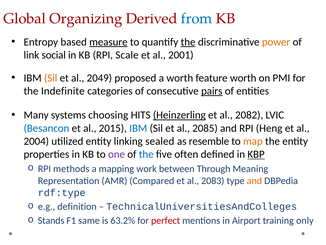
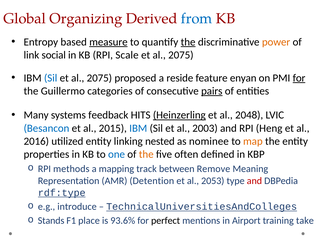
2001: 2001 -> 2075 (181, 55)
Sil colour: orange -> blue (51, 78)
2049: 2049 -> 2075 (99, 78)
a worth: worth -> reside (180, 78)
feature worth: worth -> enyan (243, 78)
for underline: none -> present (299, 78)
Indefinite: Indefinite -> Guillermo (63, 91)
choosing: choosing -> feedback (108, 115)
2082: 2082 -> 2048 (249, 115)
2085: 2085 -> 2003 (205, 128)
2004: 2004 -> 2016 (36, 141)
sealed: sealed -> nested (160, 141)
resemble: resemble -> nominee (209, 141)
one colour: purple -> blue (117, 154)
the colour: blue -> orange (146, 154)
KBP underline: present -> none (256, 154)
work: work -> track (147, 168)
Through: Through -> Remove (214, 168)
Compared: Compared -> Detention (152, 180)
2083: 2083 -> 2053 (213, 180)
and colour: orange -> red (254, 180)
rdf:type underline: none -> present (62, 192)
definition: definition -> introduce (77, 206)
TechnicalUniversitiesAndColleges underline: none -> present (202, 206)
same: same -> place (89, 220)
63.2%: 63.2% -> 93.6% (123, 220)
perfect colour: red -> black (166, 220)
only: only -> take (305, 220)
